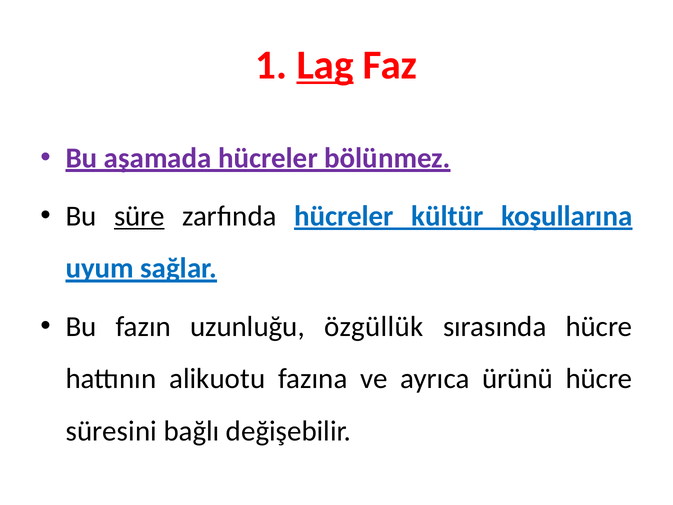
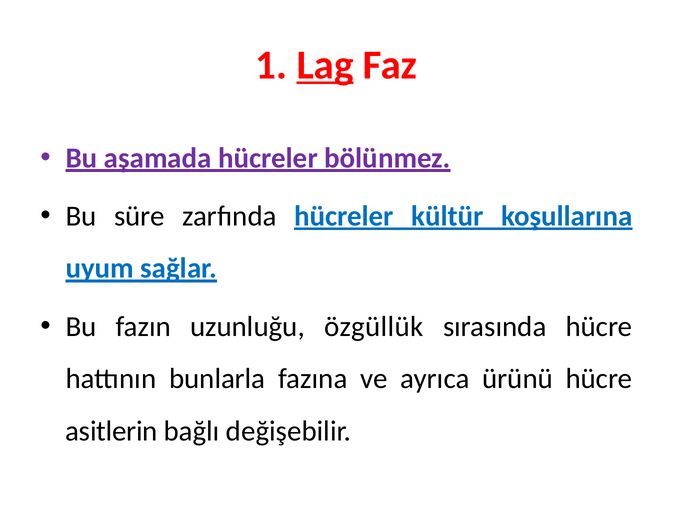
süre underline: present -> none (139, 216)
alikuotu: alikuotu -> bunlarla (217, 379)
süresini: süresini -> asitlerin (111, 431)
